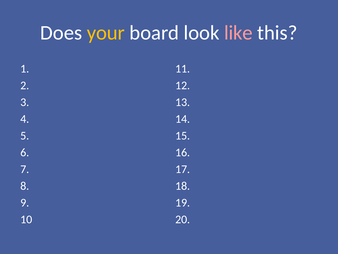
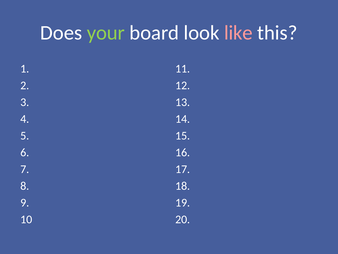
your colour: yellow -> light green (106, 33)
